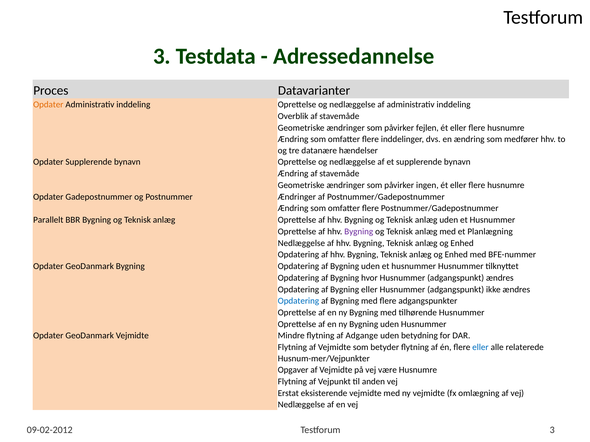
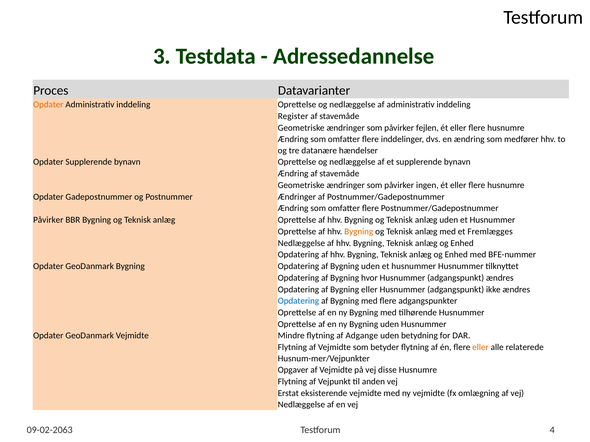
Overblik: Overblik -> Register (293, 116)
Parallelt: Parallelt -> Påvirker (48, 220)
Bygning colour: purple -> orange (359, 232)
Planlægning: Planlægning -> Fremlægges (490, 232)
eller colour: blue -> orange (480, 348)
være: være -> disse (387, 370)
09-02-2012: 09-02-2012 -> 09-02-2063 (50, 431)
3: 3 -> 4 (552, 431)
